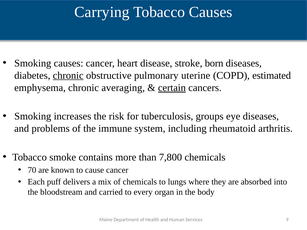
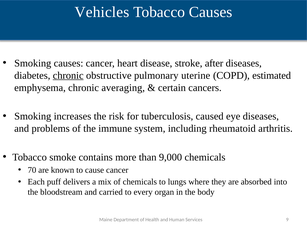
Carrying: Carrying -> Vehicles (102, 12)
born: born -> after (214, 63)
certain underline: present -> none (172, 88)
groups: groups -> caused (210, 116)
7,800: 7,800 -> 9,000 (171, 157)
